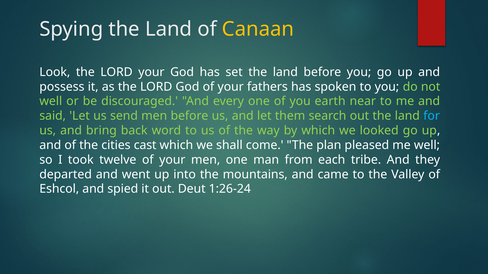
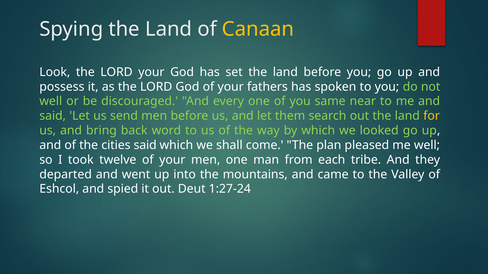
earth: earth -> same (330, 101)
for colour: light blue -> yellow (432, 116)
cities cast: cast -> said (145, 145)
1:26-24: 1:26-24 -> 1:27-24 (230, 189)
